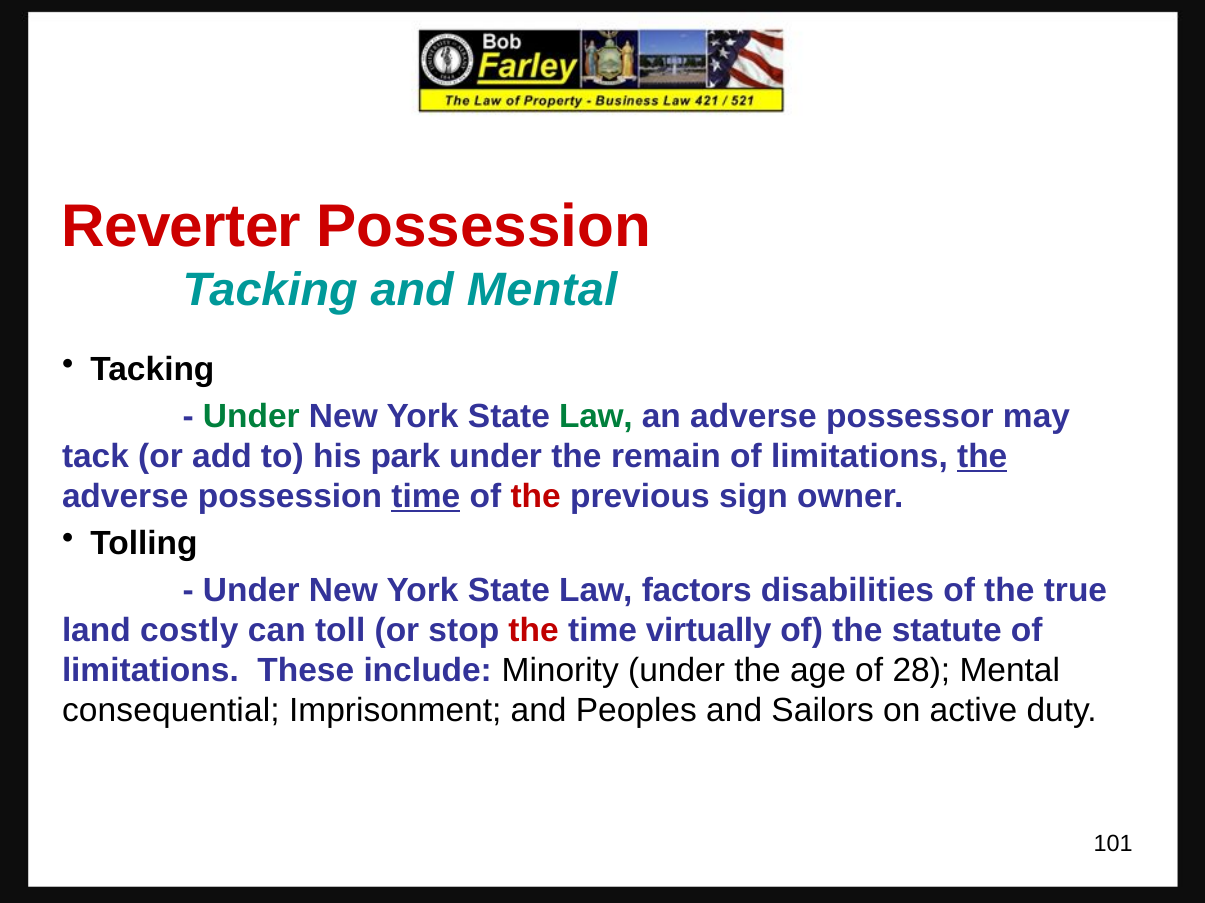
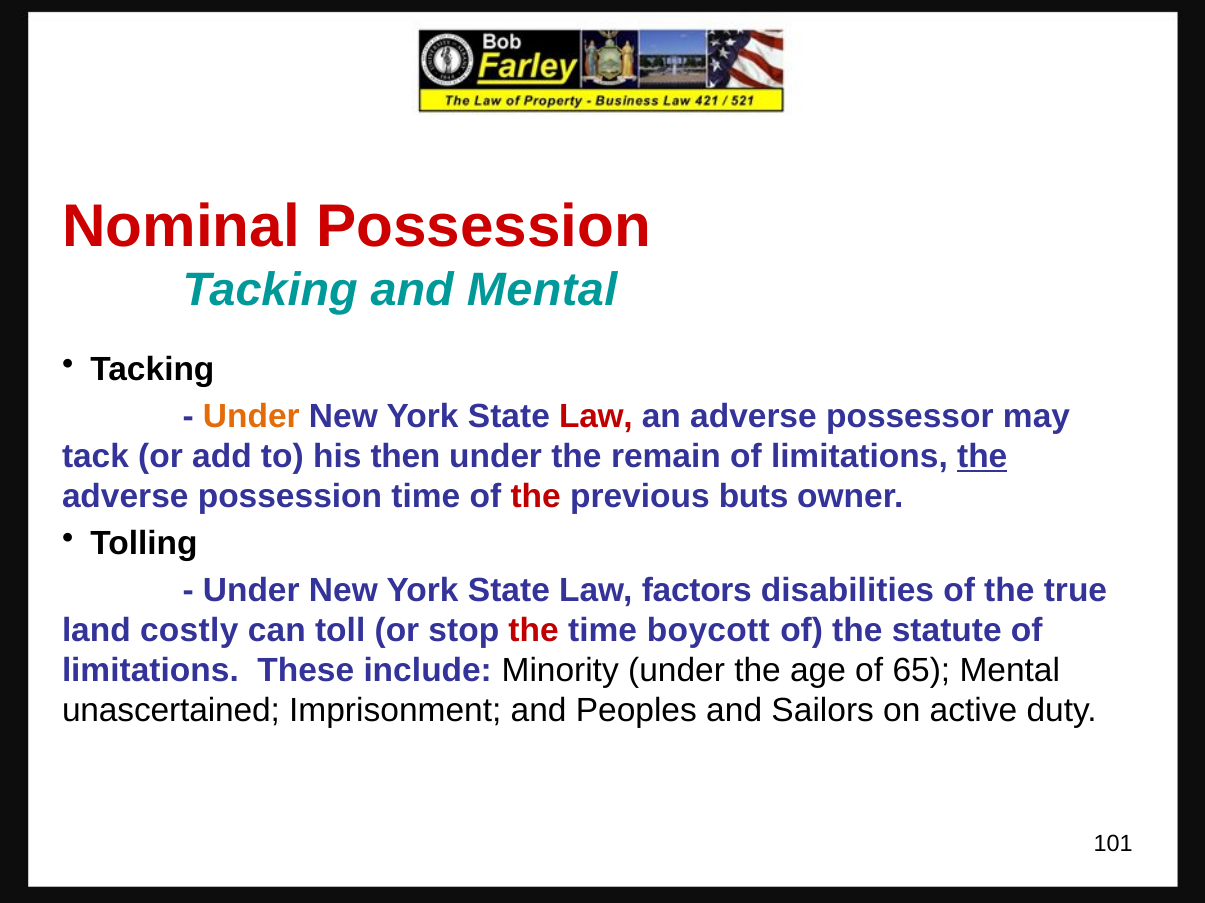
Reverter: Reverter -> Nominal (181, 227)
Under colour: green -> orange (251, 417)
Law colour: green -> red (596, 417)
park: park -> then (405, 457)
time underline: present -> none (426, 497)
sign: sign -> buts (754, 497)
virtually: virtually -> boycott (708, 631)
28: 28 -> 65 (921, 671)
consequential: consequential -> unascertained (171, 711)
